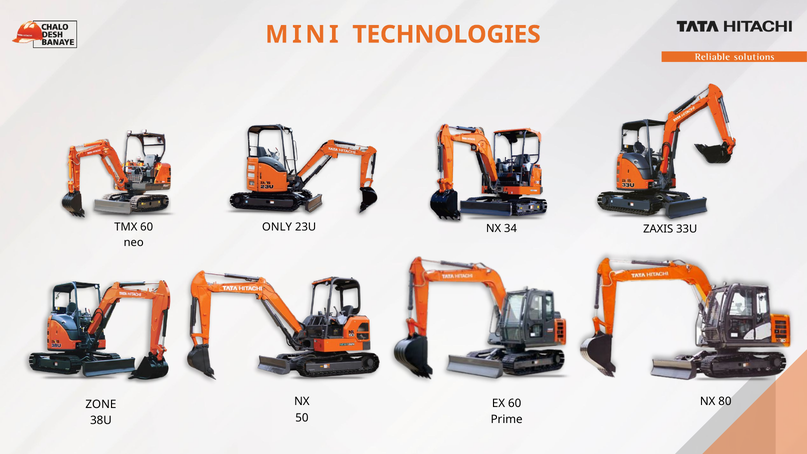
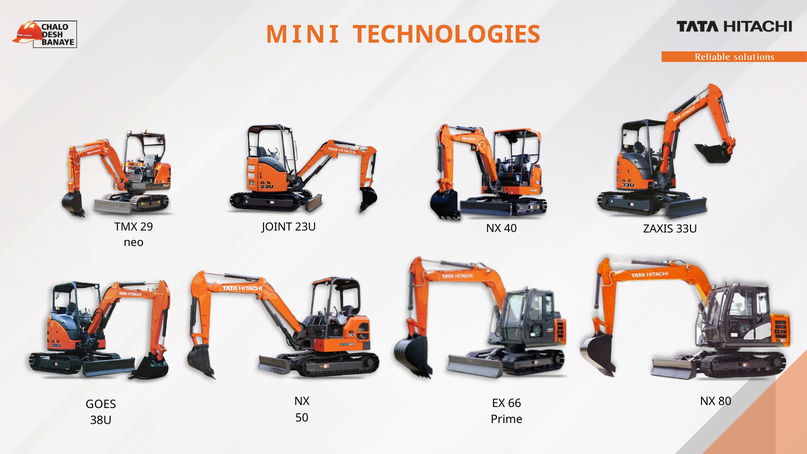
TMX 60: 60 -> 29 (147, 227)
ONLY: ONLY -> JOINT (277, 227)
34: 34 -> 40 (511, 229)
EX 60: 60 -> 66 (515, 403)
ZONE: ZONE -> GOES (101, 404)
